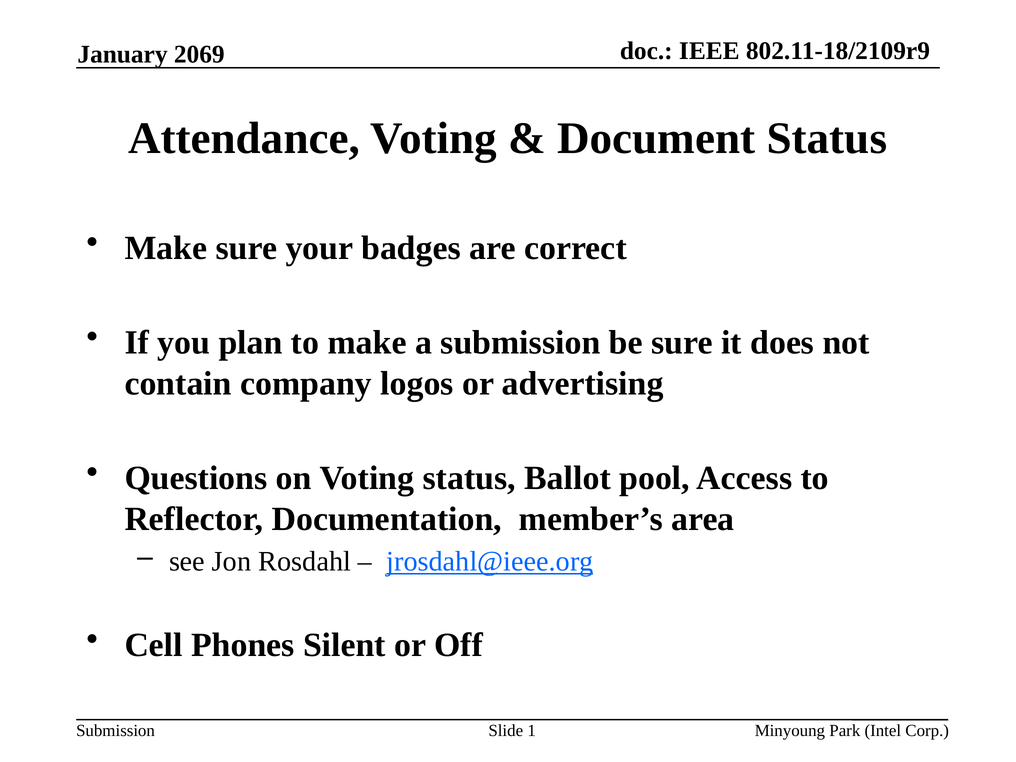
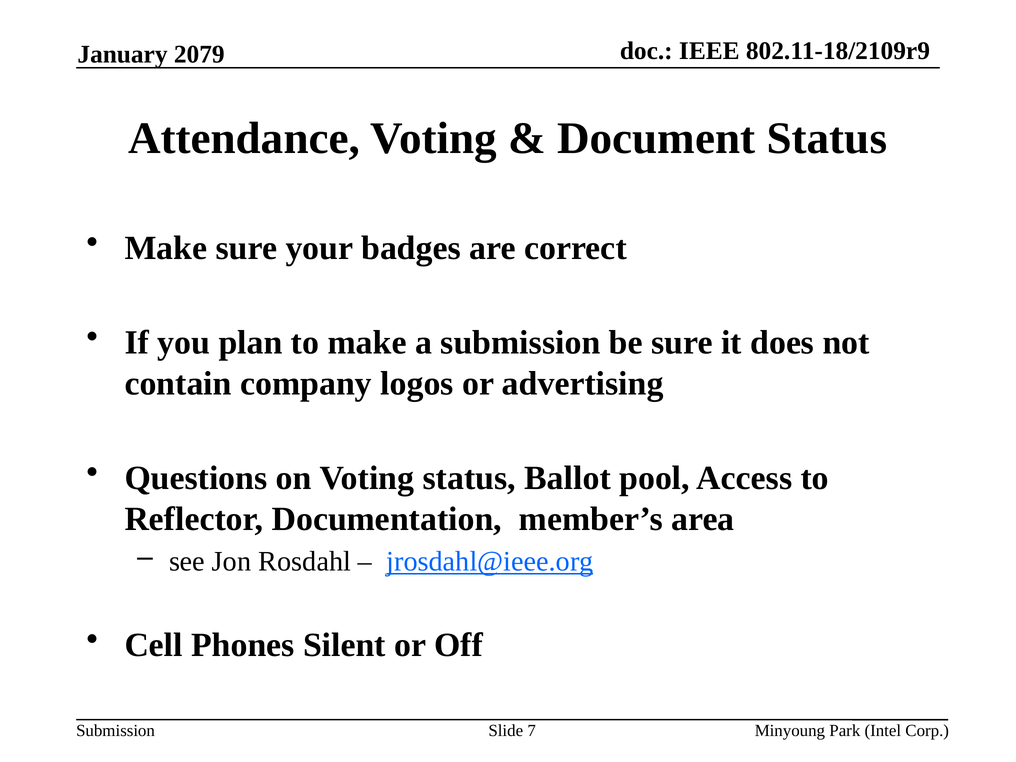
2069: 2069 -> 2079 (199, 54)
1: 1 -> 7 (532, 731)
